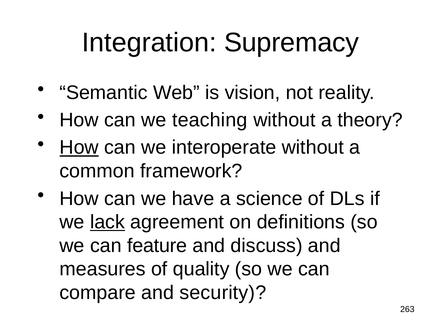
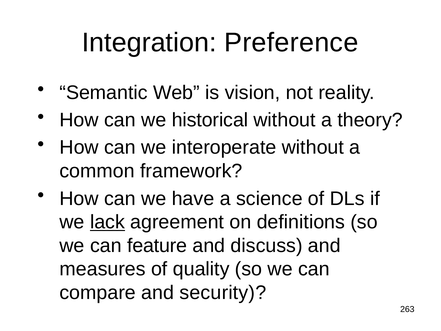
Supremacy: Supremacy -> Preference (291, 43)
teaching: teaching -> historical (210, 120)
How underline: present -> none (79, 147)
